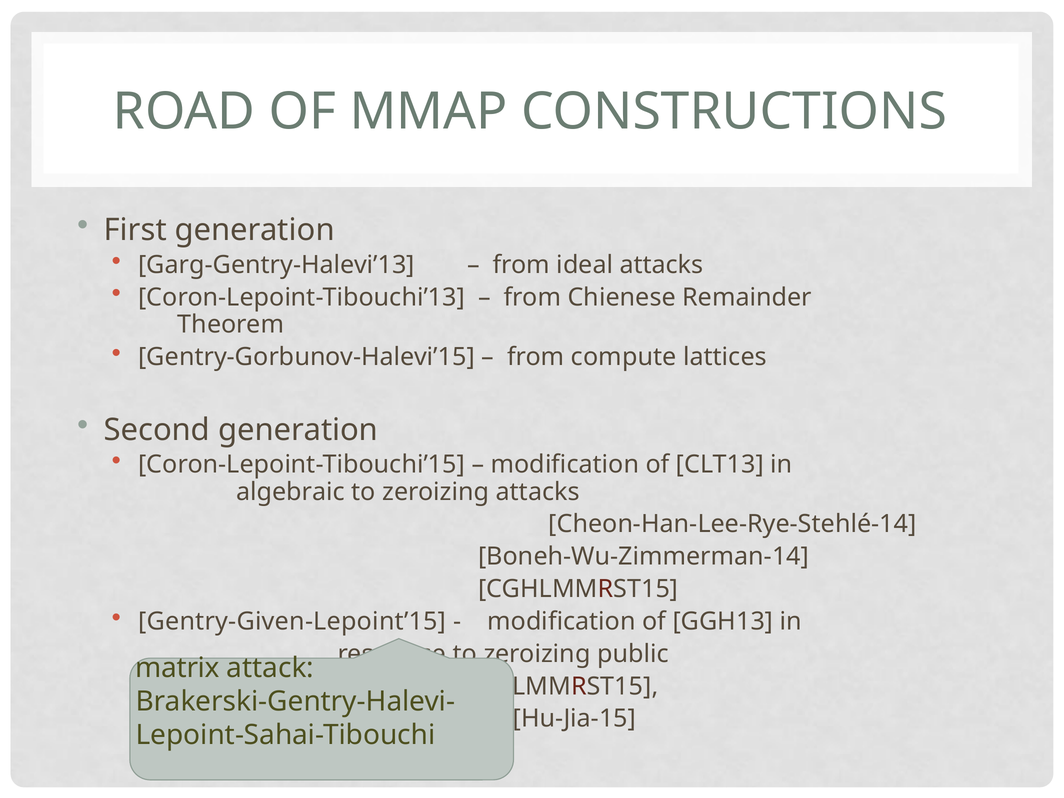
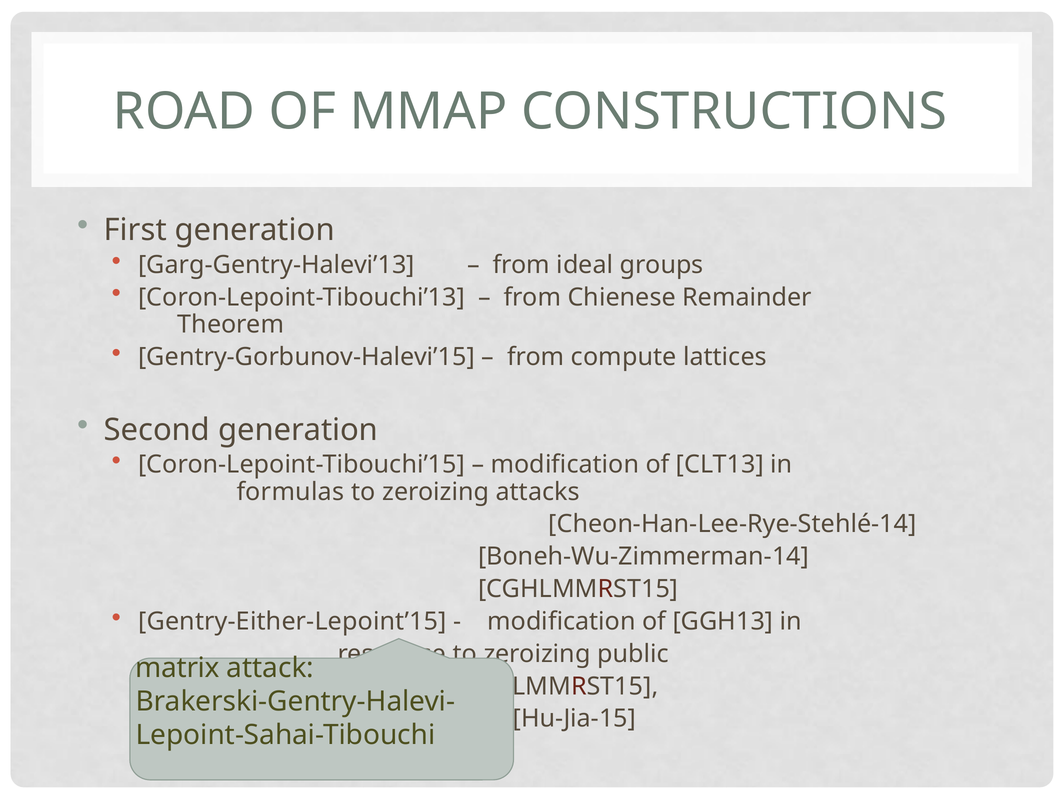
ideal attacks: attacks -> groups (662, 265)
algebraic: algebraic -> formulas (290, 492)
Gentry-Given-Lepoint’15: Gentry-Given-Lepoint’15 -> Gentry-Either-Lepoint’15 (292, 621)
